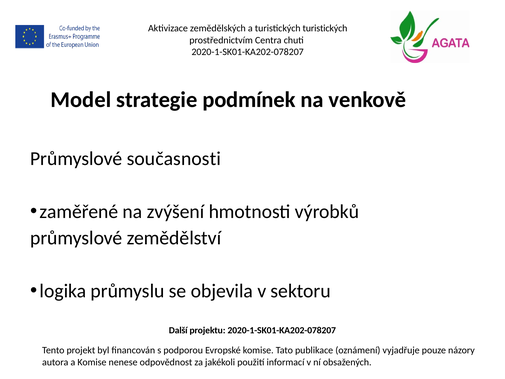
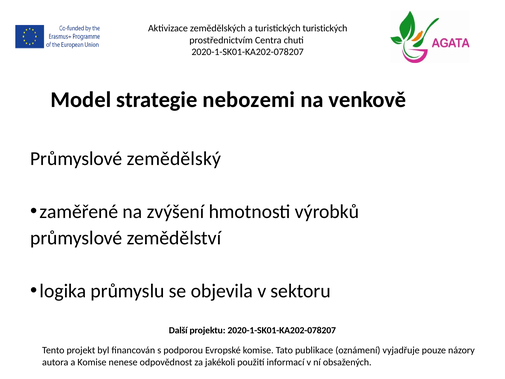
podmínek: podmínek -> nebozemi (249, 100)
současnosti: současnosti -> zemědělský (174, 159)
